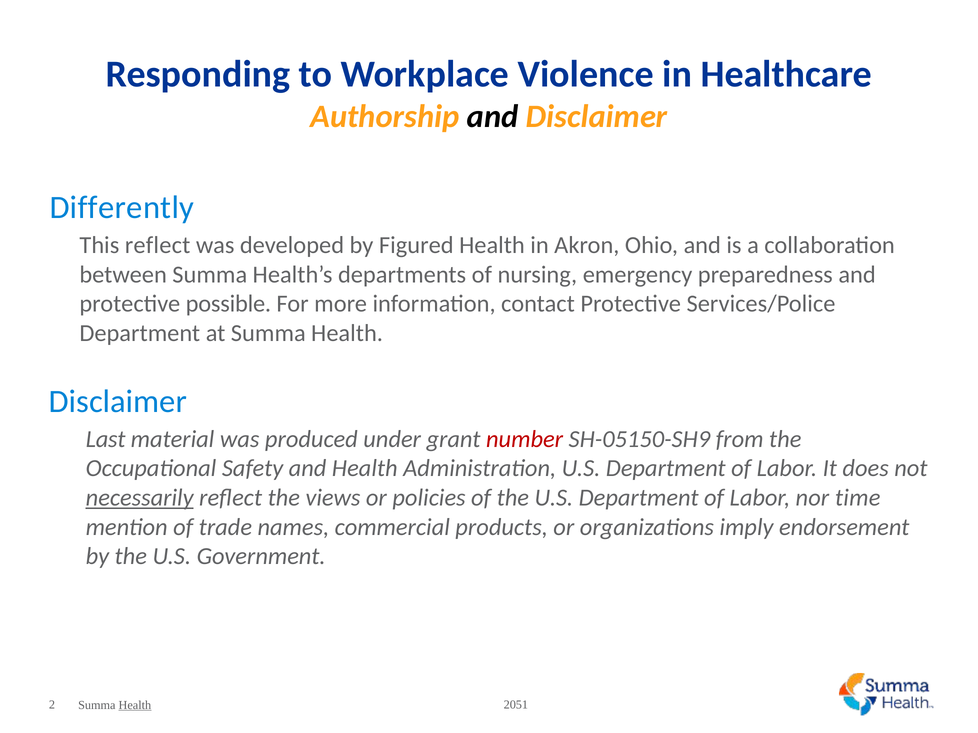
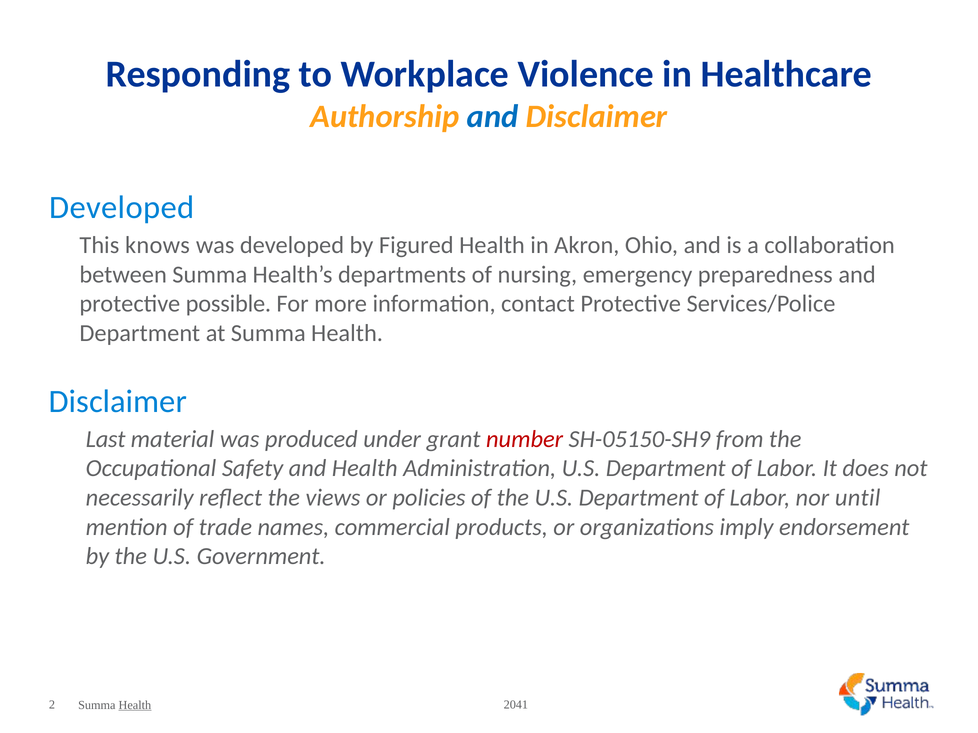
and colour: black -> blue (493, 116)
Differently: Differently -> Developed (122, 208)
This reflect: reflect -> knows (158, 245)
necessarily underline: present -> none (140, 498)
time: time -> until (858, 498)
2051: 2051 -> 2041 (516, 705)
